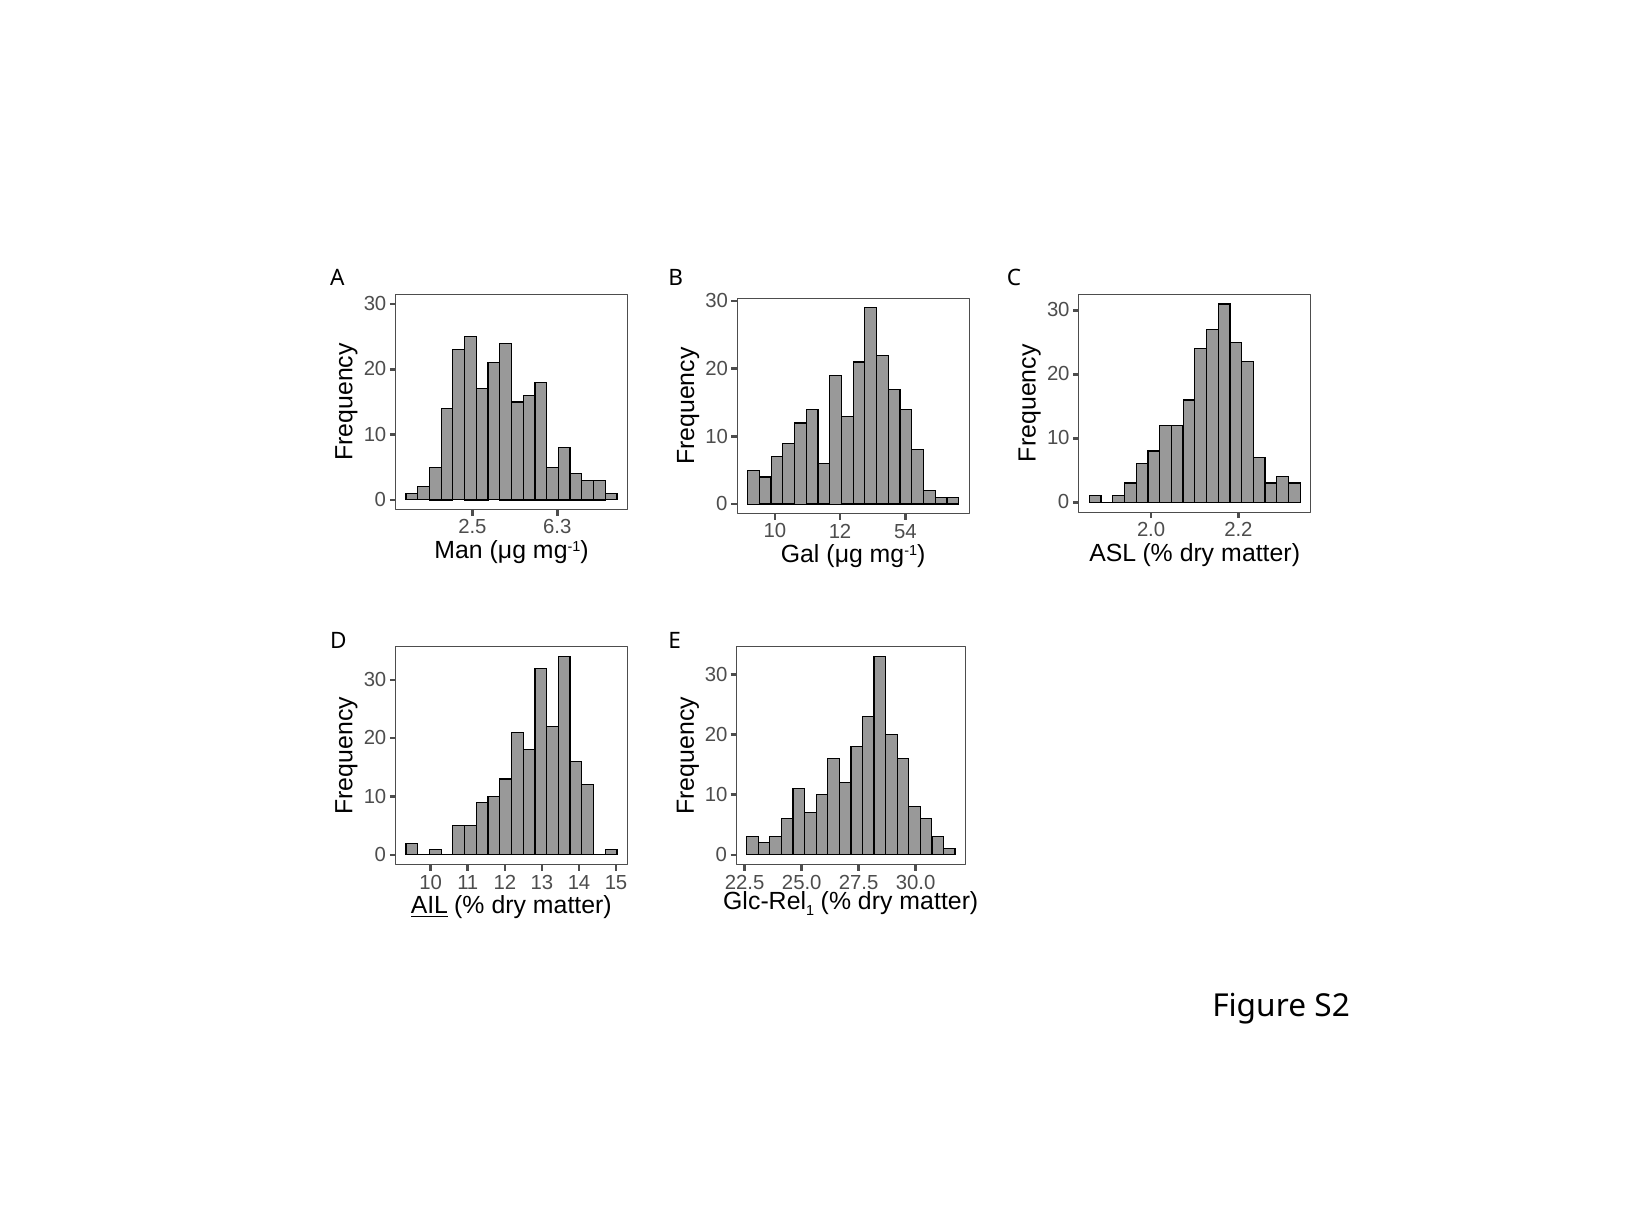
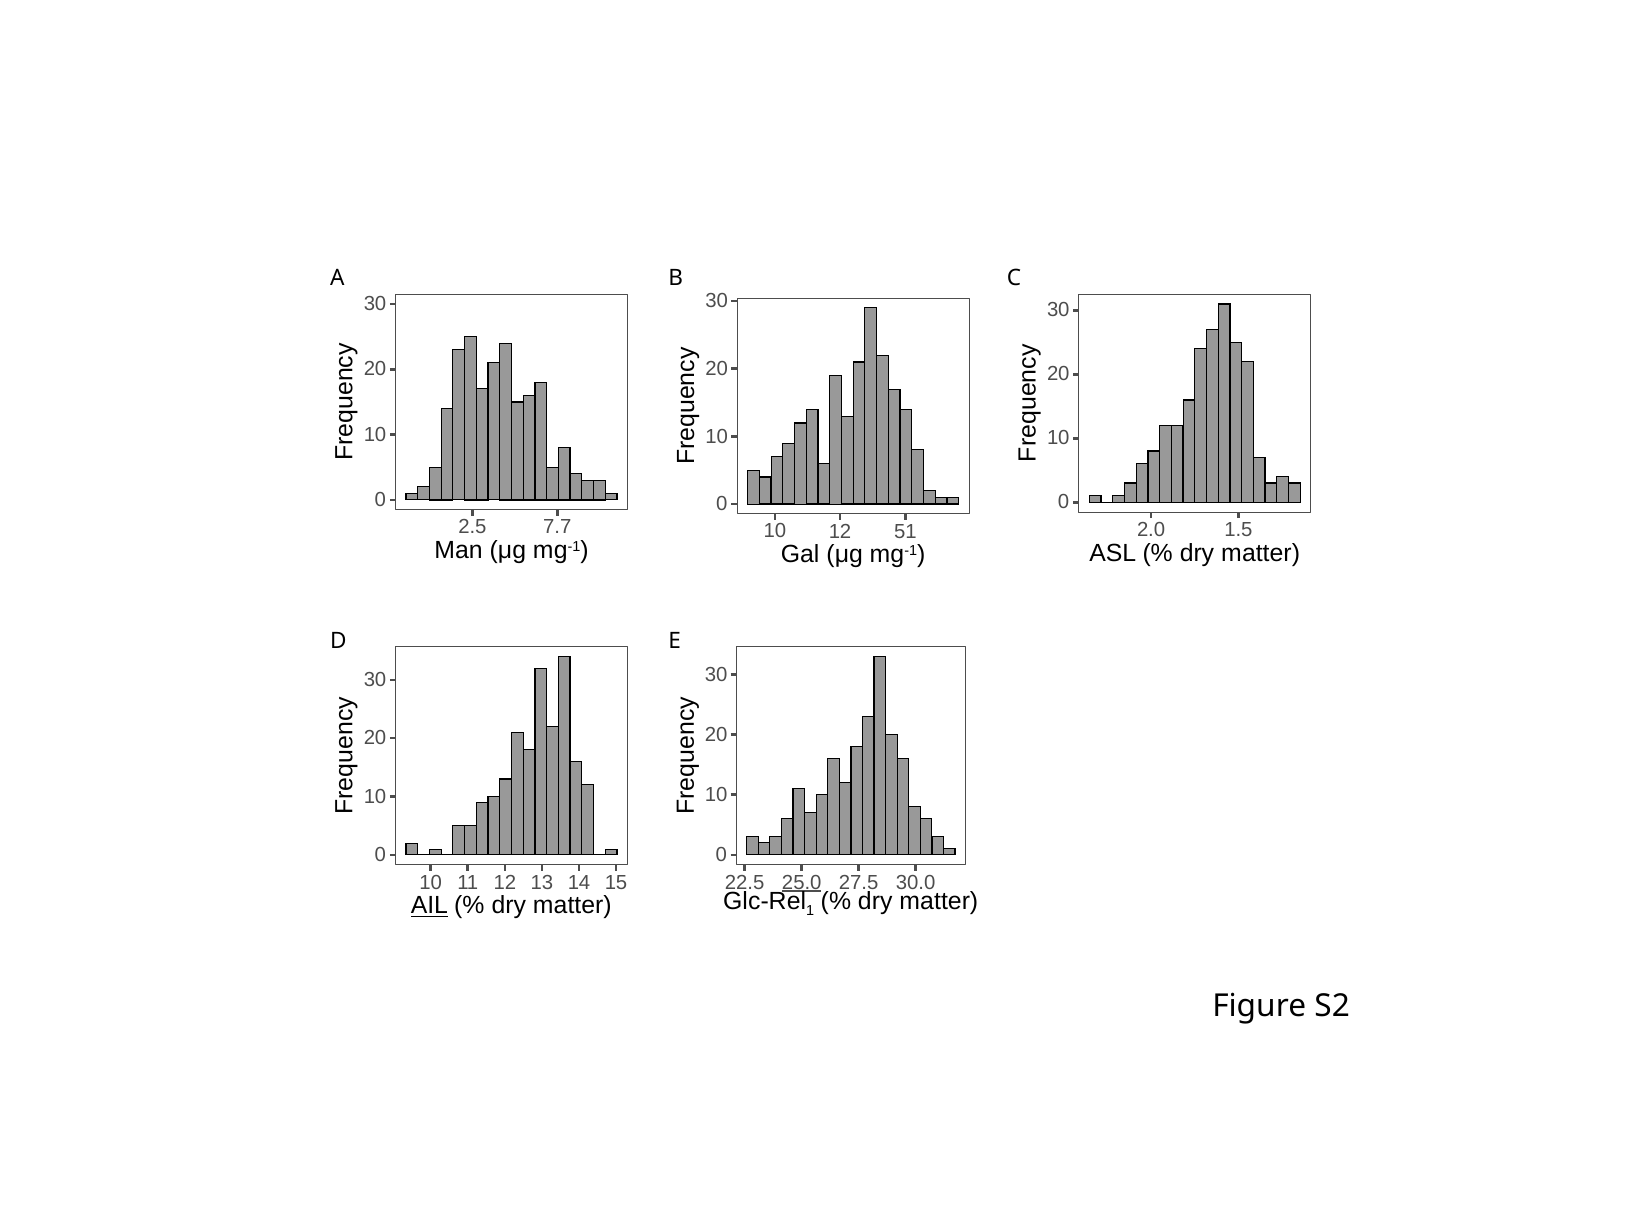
6.3: 6.3 -> 7.7 (557, 527)
2.2: 2.2 -> 1.5 (1238, 530)
54: 54 -> 51 (905, 531)
25.0 underline: none -> present (802, 882)
